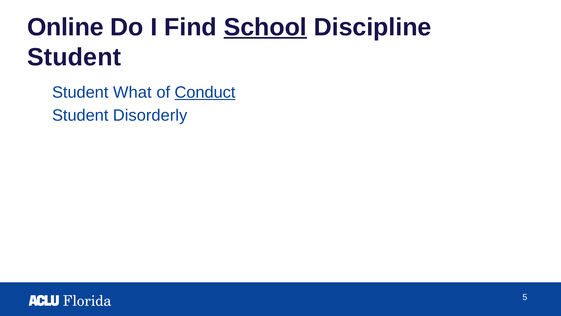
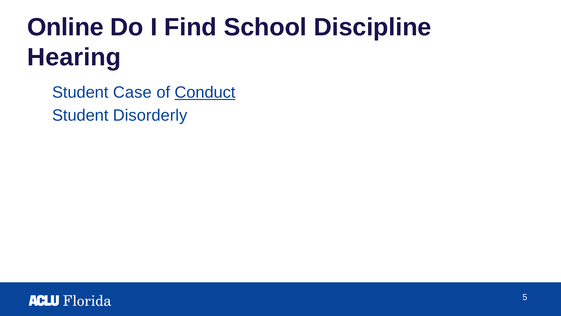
School underline: present -> none (265, 27)
Student: Student -> Hearing (74, 57)
What: What -> Case (132, 92)
